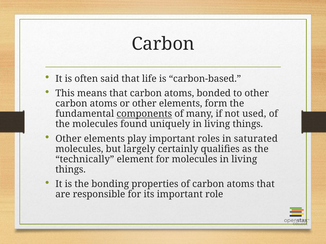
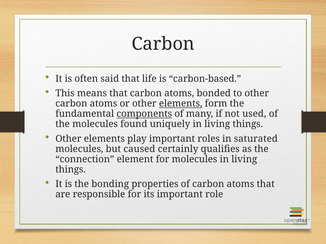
elements underline: none -> present (181, 104)
largely: largely -> caused (139, 149)
technically: technically -> connection (85, 160)
